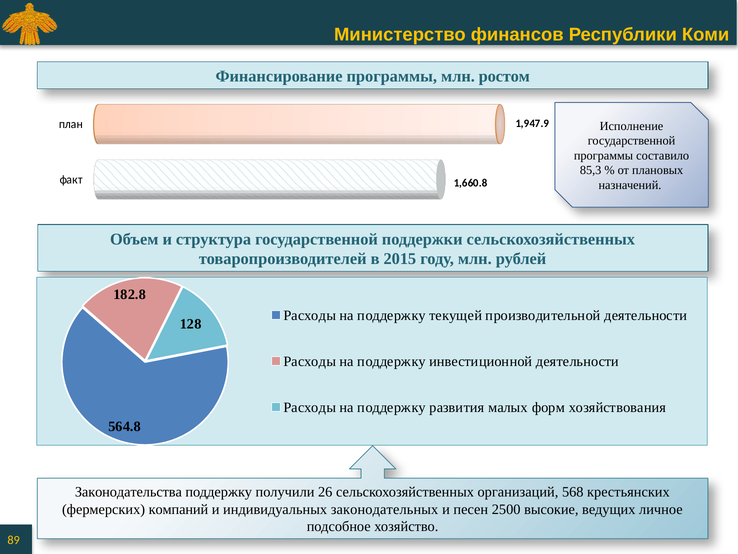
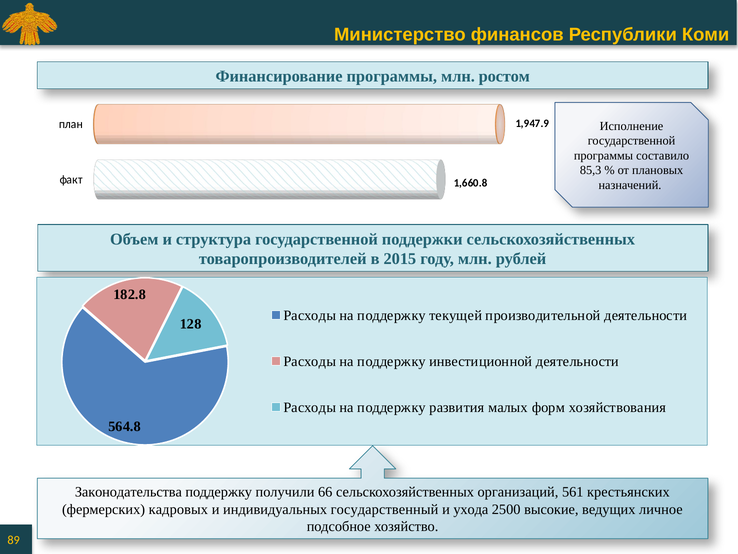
26: 26 -> 66 (325, 492)
568: 568 -> 561 (573, 492)
компаний: компаний -> кадровых (178, 509)
законодательных: законодательных -> государственный (385, 509)
песен: песен -> ухода (471, 509)
